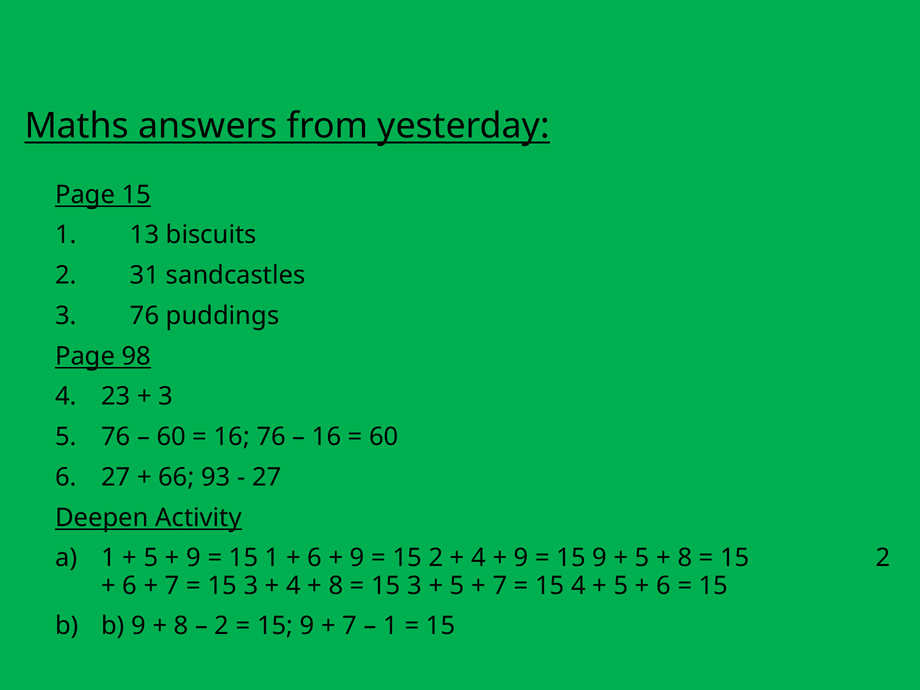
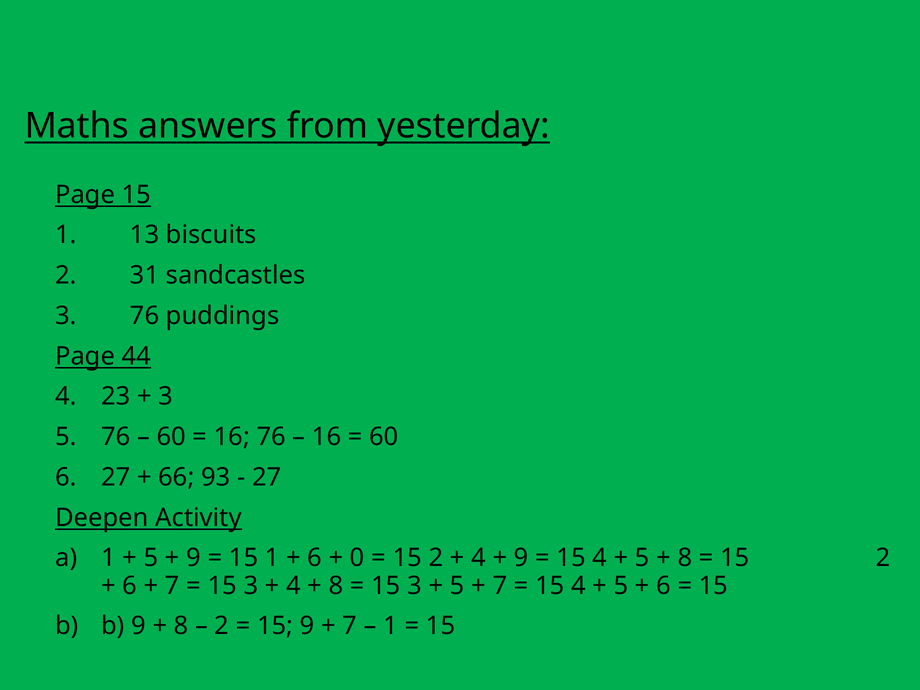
98: 98 -> 44 (137, 356)
9: 9 -> 0 (357, 558)
9: 9 -> 4 (600, 558)
